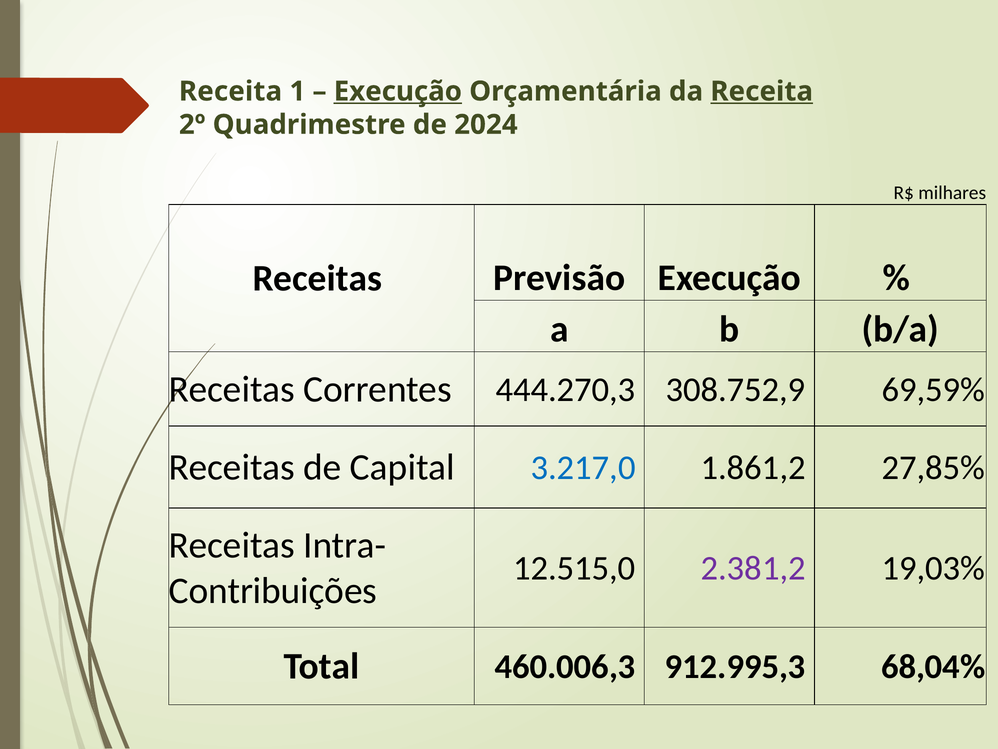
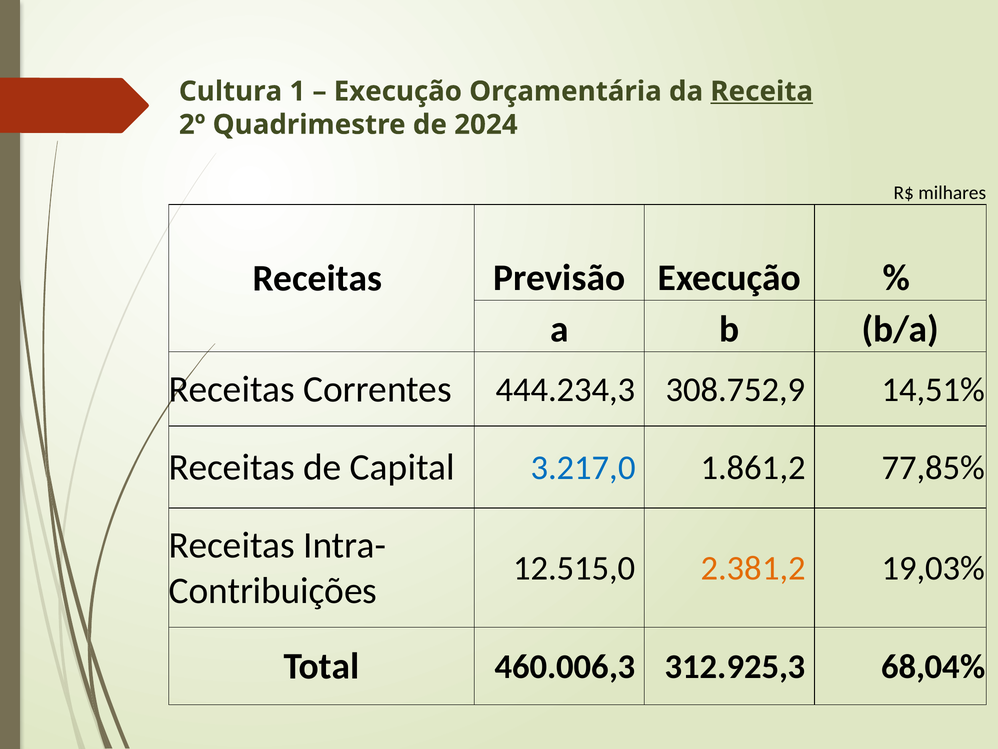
Receita: Receita -> Cultura (231, 91)
Execução underline: present -> none (398, 91)
444.270,3: 444.270,3 -> 444.234,3 (565, 389)
69,59%: 69,59% -> 14,51% (933, 389)
27,85%: 27,85% -> 77,85% (933, 468)
2.381,2 colour: purple -> orange (753, 568)
912.995,3: 912.995,3 -> 312.925,3 (735, 666)
